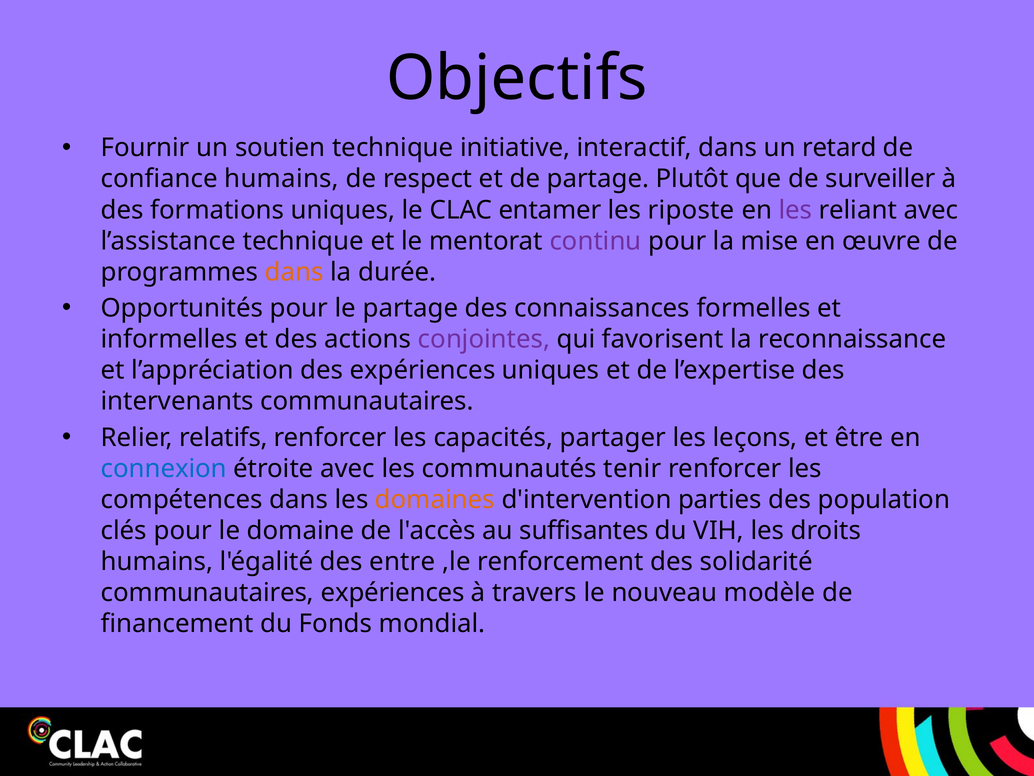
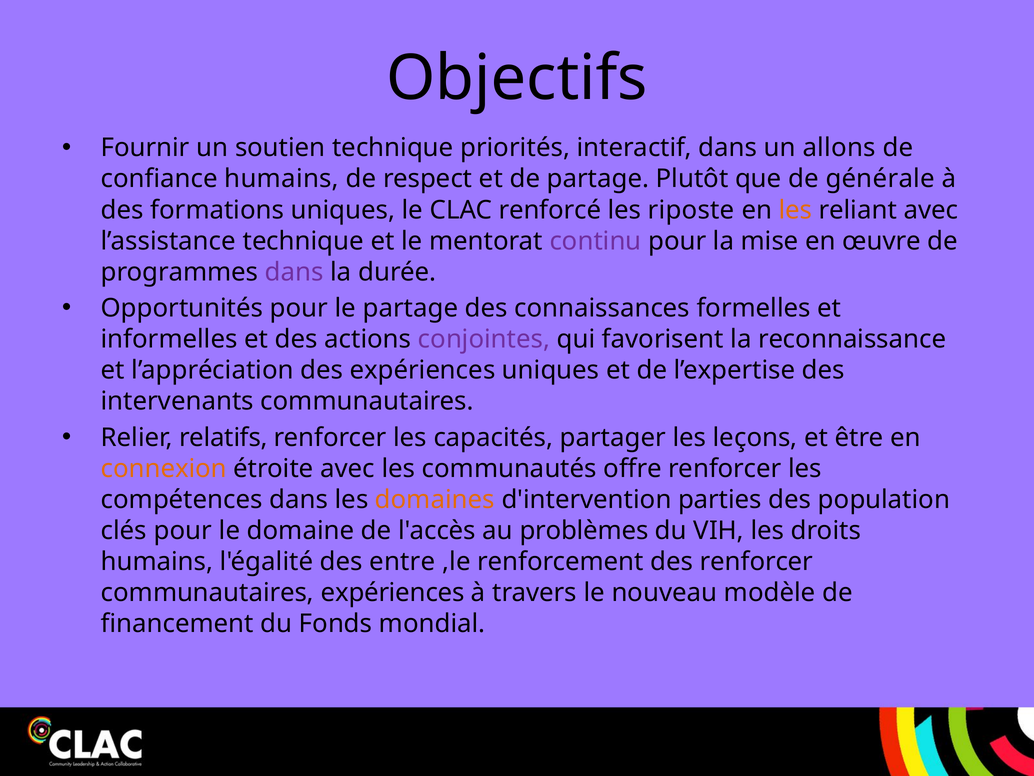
initiative: initiative -> priorités (515, 148)
retard: retard -> allons (839, 148)
surveiller: surveiller -> générale (880, 179)
entamer: entamer -> renforcé (550, 210)
les colour: purple -> orange (796, 210)
dans colour: orange -> purple (294, 272)
connexion colour: blue -> orange (164, 468)
tenir: tenir -> offre (633, 468)
suffisantes: suffisantes -> problèmes (584, 530)
des solidarité: solidarité -> renforcer (756, 561)
